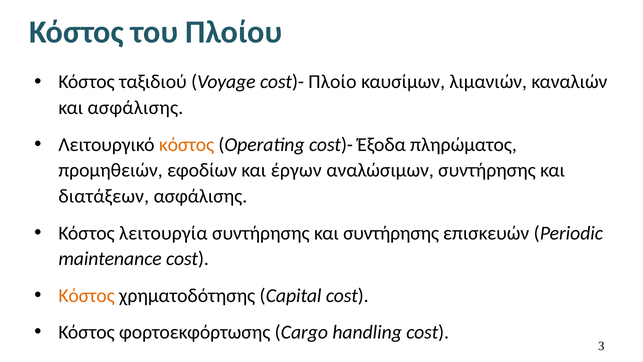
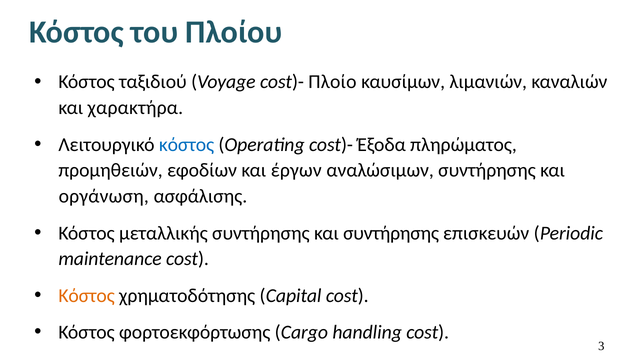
και ασφάλισης: ασφάλισης -> χαρακτήρα (135, 108)
κόστος colour: orange -> blue (187, 144)
διατάξεων: διατάξεων -> οργάνωση (104, 196)
λειτουργία: λειτουργία -> μεταλλικής (163, 233)
